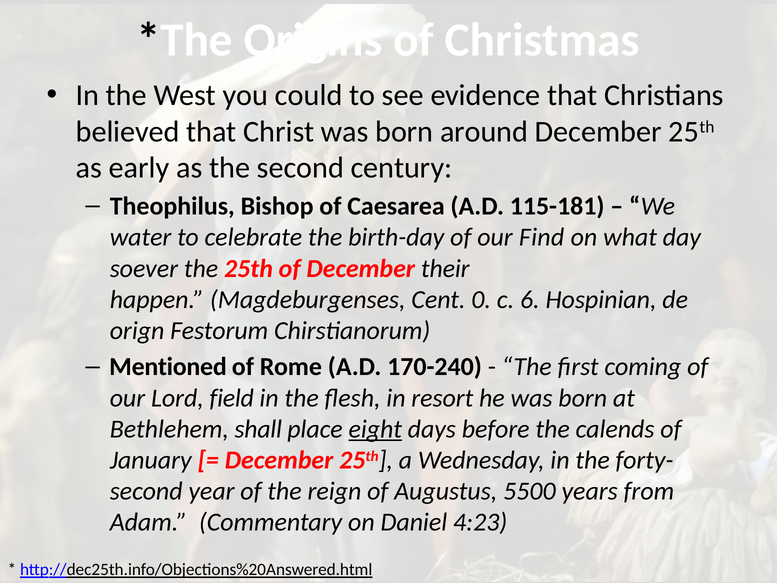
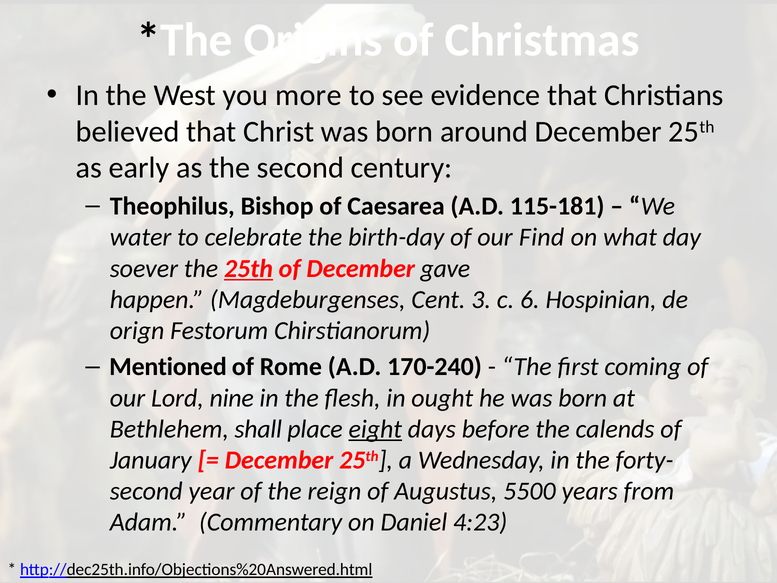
could: could -> more (308, 95)
25th underline: none -> present (249, 268)
their: their -> gave (445, 268)
0: 0 -> 3 (481, 299)
field: field -> nine (232, 398)
resort: resort -> ought (442, 398)
